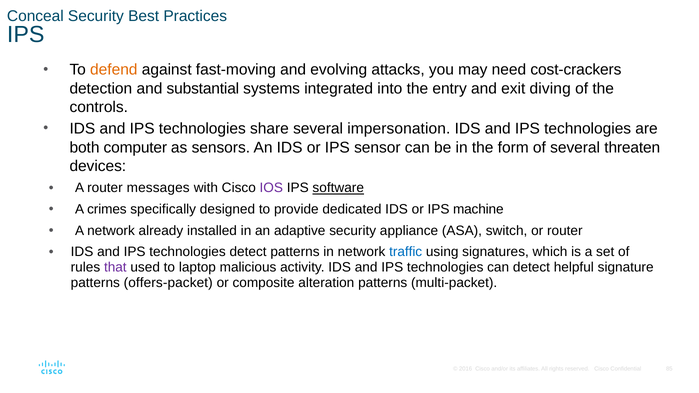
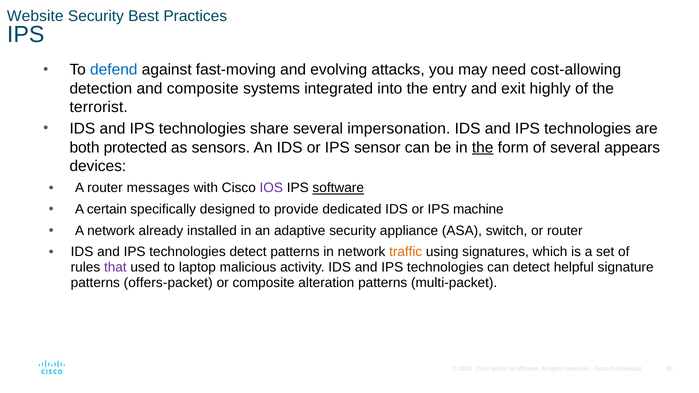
Conceal: Conceal -> Website (35, 16)
defend colour: orange -> blue (114, 70)
cost-crackers: cost-crackers -> cost-allowing (576, 70)
and substantial: substantial -> composite (203, 88)
diving: diving -> highly (550, 88)
controls: controls -> terrorist (99, 107)
computer: computer -> protected (135, 147)
the underline: none -> present (483, 147)
threaten: threaten -> appears (632, 147)
crimes: crimes -> certain (107, 209)
traffic colour: blue -> orange (406, 252)
